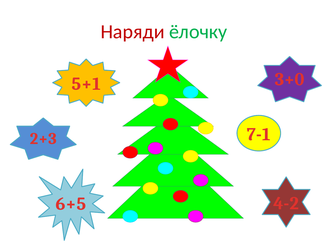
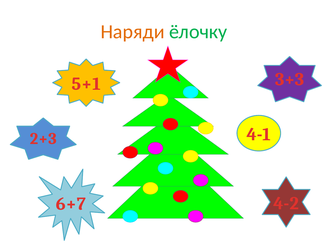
Наряди colour: red -> orange (133, 32)
3+0: 3+0 -> 3+3 (290, 79)
7-1: 7-1 -> 4-1 (259, 134)
6+5: 6+5 -> 6+7 (71, 204)
